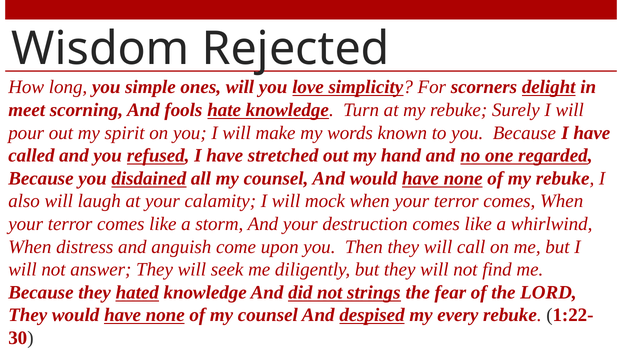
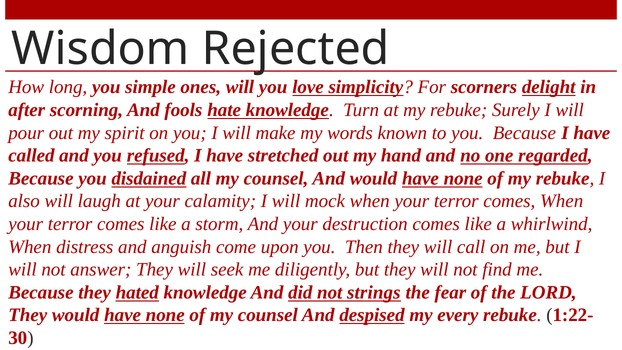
meet: meet -> after (27, 110)
